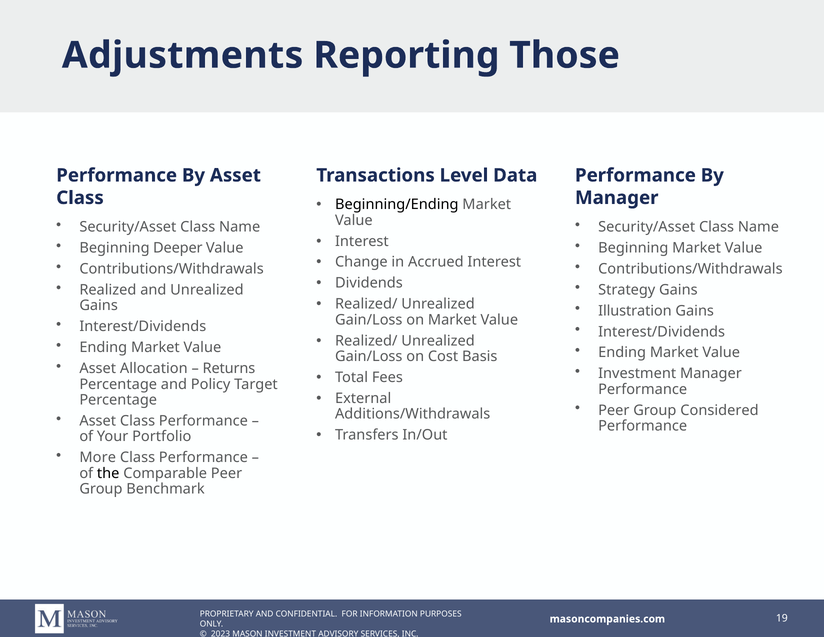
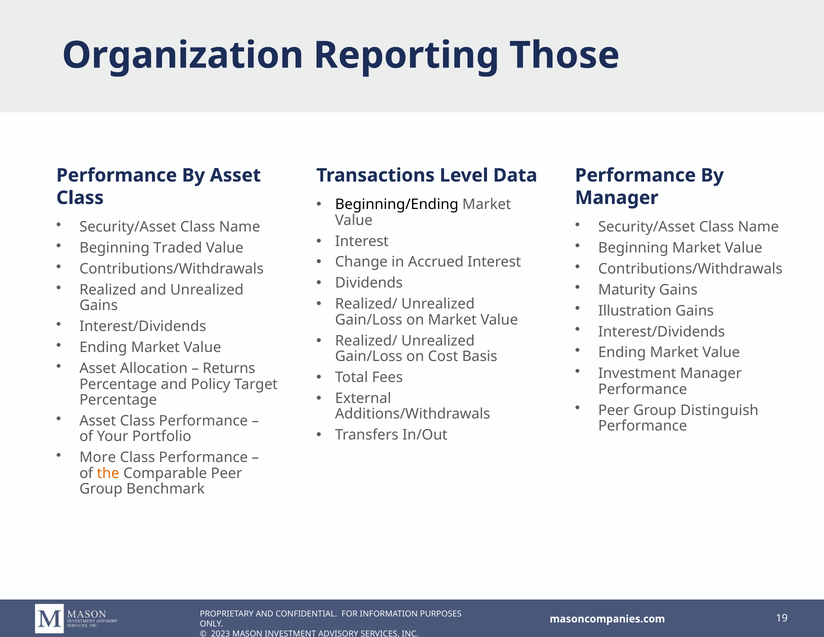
Adjustments: Adjustments -> Organization (183, 55)
Deeper: Deeper -> Traded (178, 248)
Strategy: Strategy -> Maturity (627, 290)
Considered: Considered -> Distinguish (719, 410)
the colour: black -> orange (108, 473)
